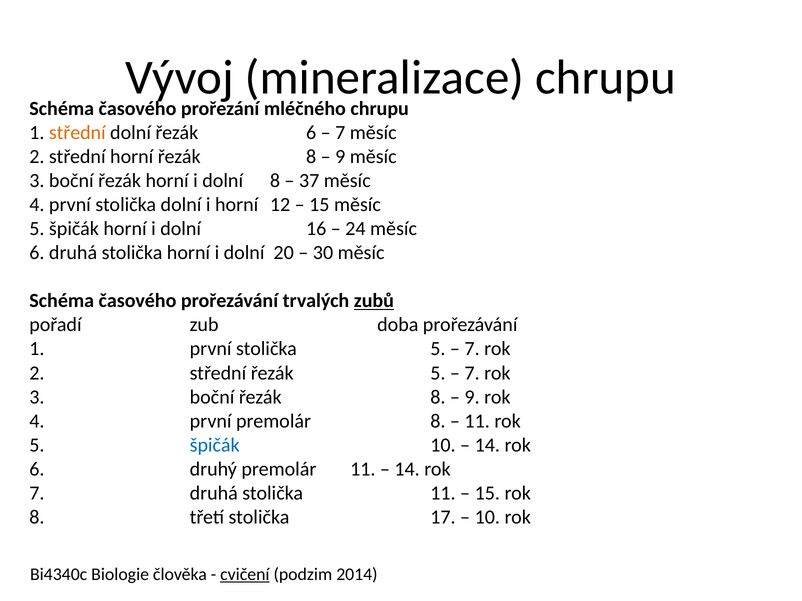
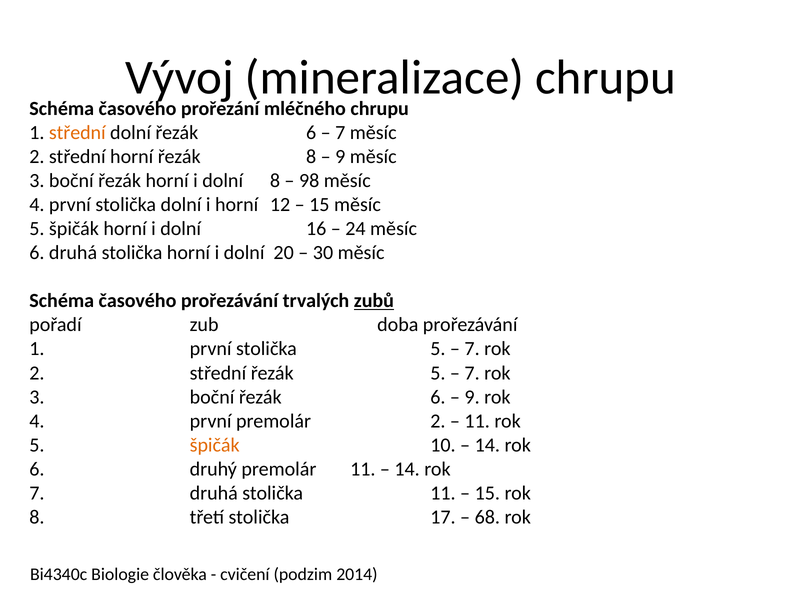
37: 37 -> 98 (309, 181)
boční řezák 8: 8 -> 6 (438, 397)
premolár 8: 8 -> 2 (438, 421)
špičák colour: blue -> orange (215, 445)
10: 10 -> 68 (487, 518)
cvičení underline: present -> none (245, 575)
